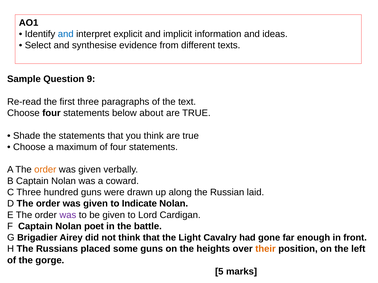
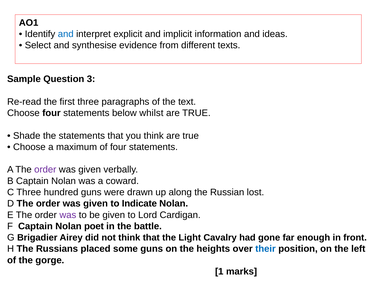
9: 9 -> 3 (91, 79)
about: about -> whilst (151, 113)
order colour: orange -> purple (45, 170)
laid: laid -> lost (255, 193)
their colour: orange -> blue (265, 249)
5: 5 -> 1 (219, 272)
